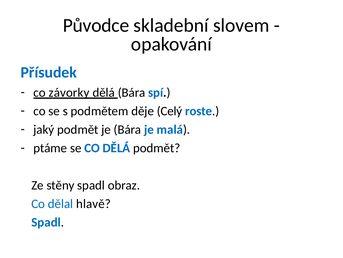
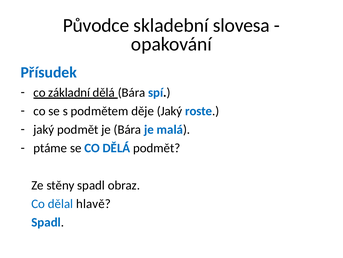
slovem: slovem -> slovesa (241, 25)
závorky: závorky -> základní (69, 92)
děje Celý: Celý -> Jaký (170, 111)
